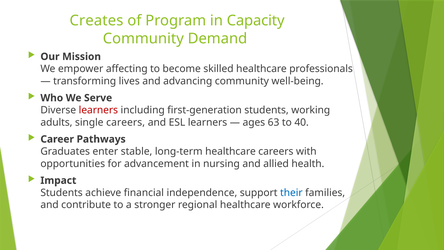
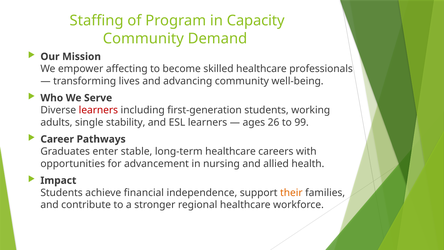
Creates: Creates -> Staffing (97, 21)
single careers: careers -> stability (126, 122)
63: 63 -> 26 (274, 122)
40: 40 -> 99 (302, 122)
their colour: blue -> orange (291, 193)
